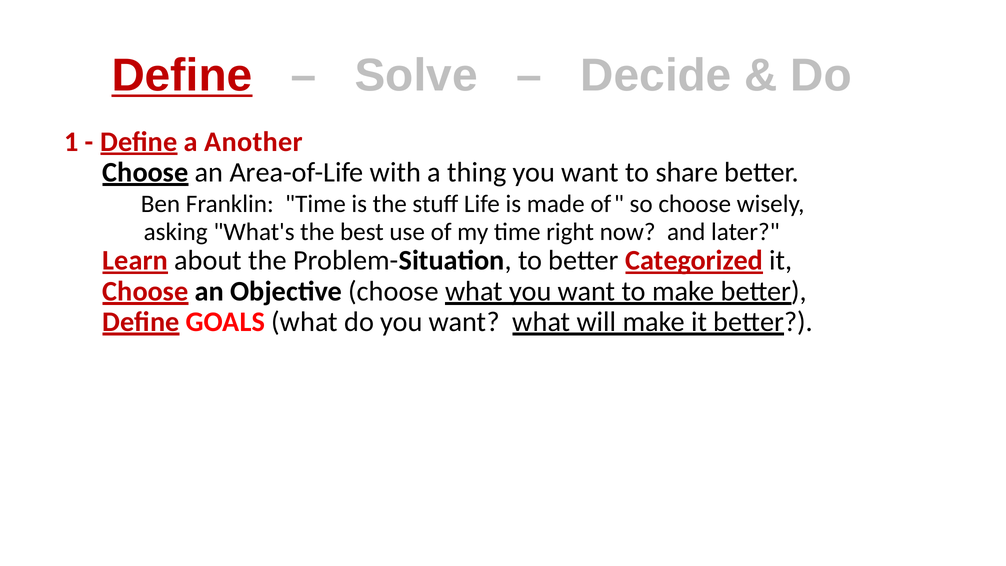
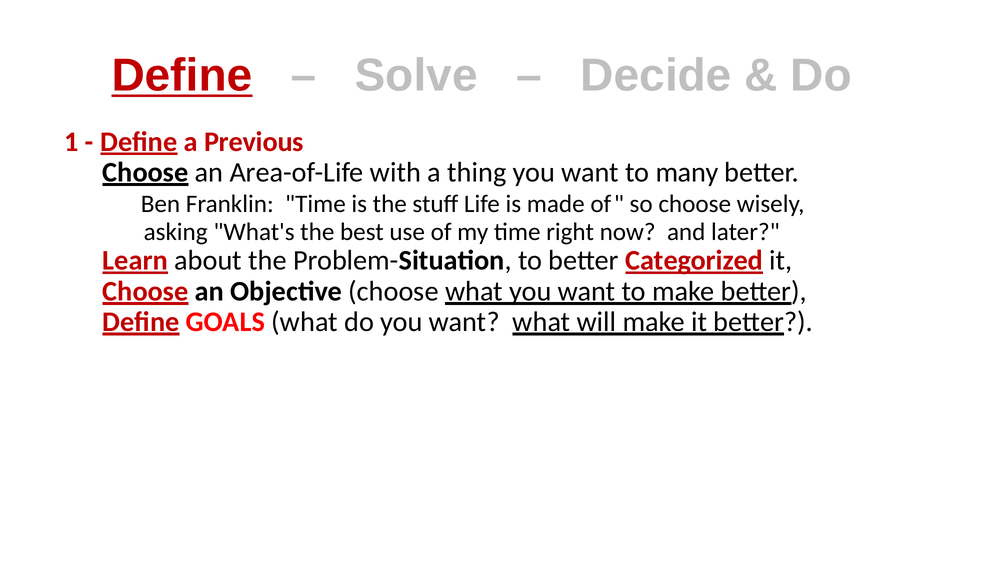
Another: Another -> Previous (254, 142)
share: share -> many (687, 172)
